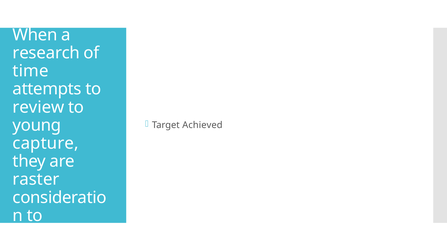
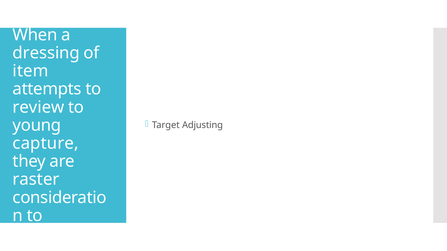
research: research -> dressing (46, 53)
time: time -> item (31, 71)
Achieved: Achieved -> Adjusting (202, 125)
